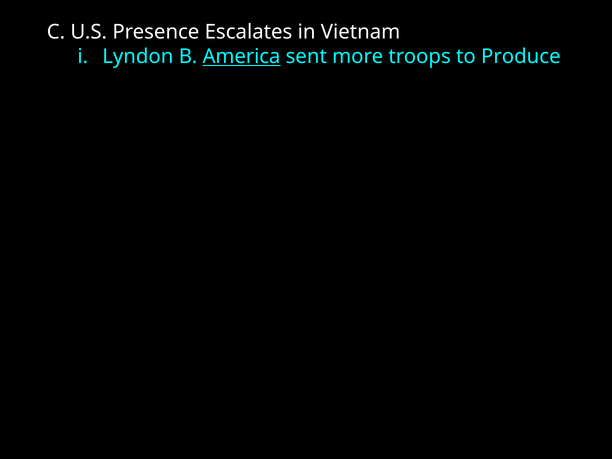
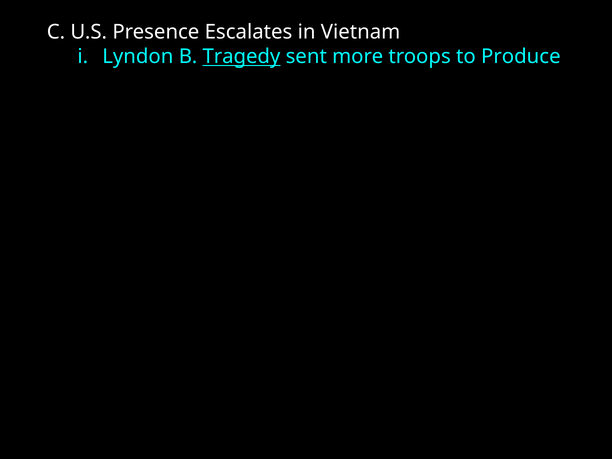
America: America -> Tragedy (241, 56)
